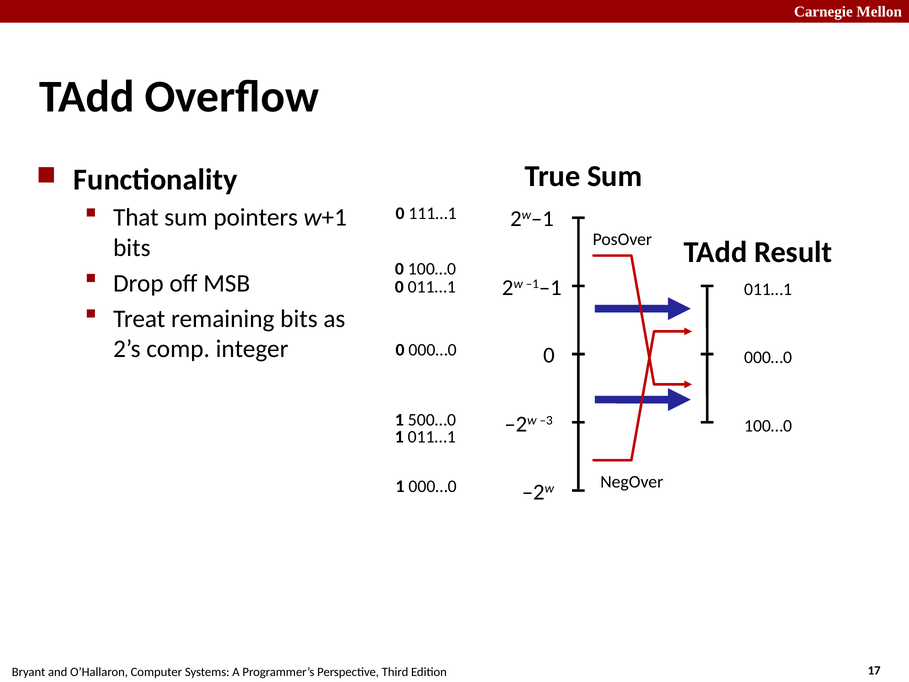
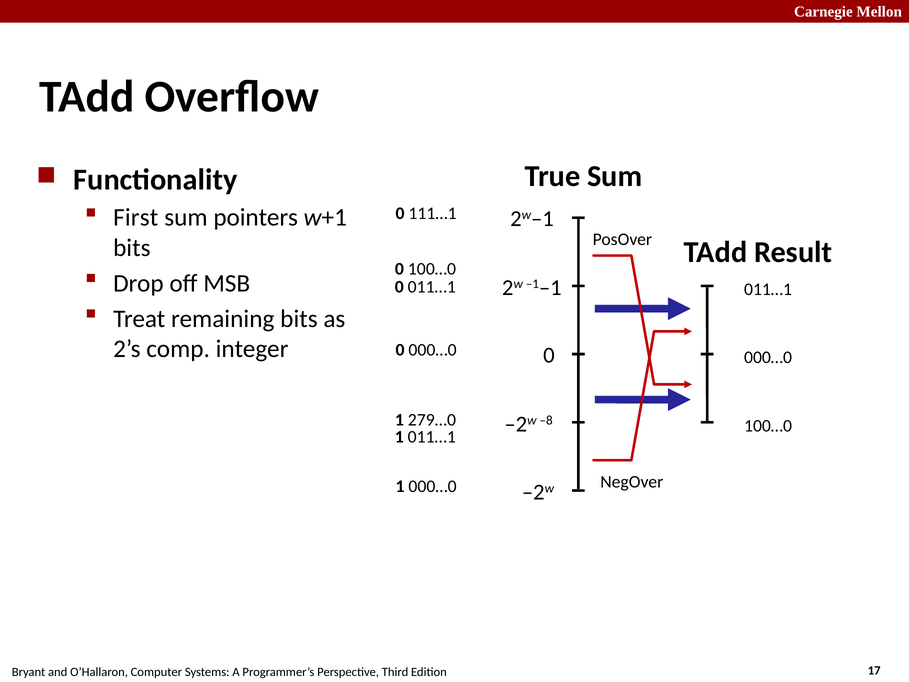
That: That -> First (136, 218)
500…0: 500…0 -> 279…0 (432, 420)
–3: –3 -> –8 (546, 420)
